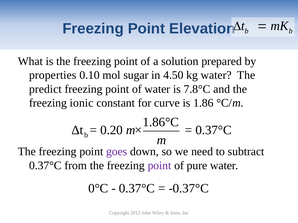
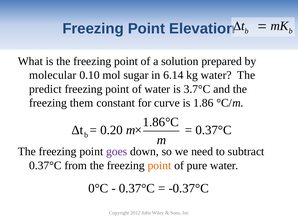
properties: properties -> molecular (53, 75)
4.50: 4.50 -> 6.14 (173, 75)
7.8°C: 7.8°C -> 3.7°C (197, 89)
ionic: ionic -> them (82, 103)
point colour: purple -> orange (159, 166)
